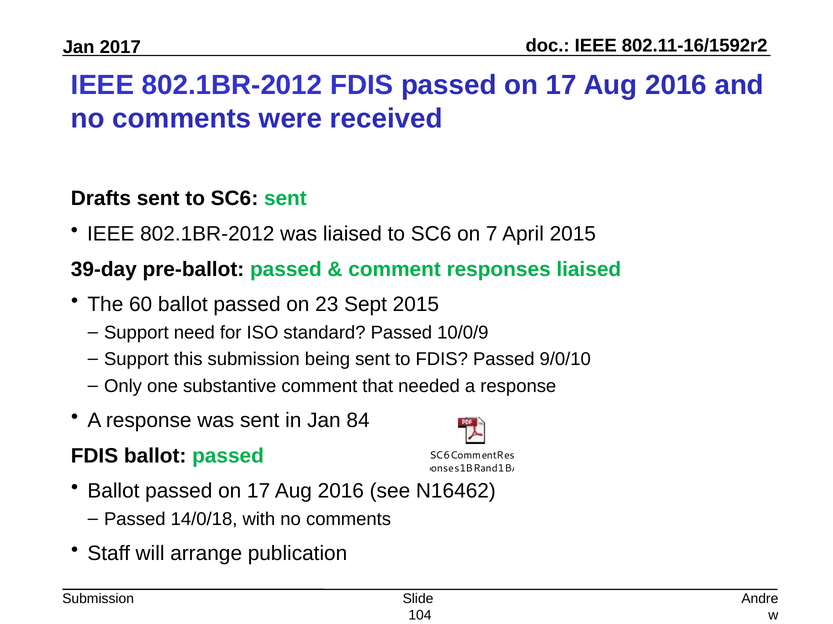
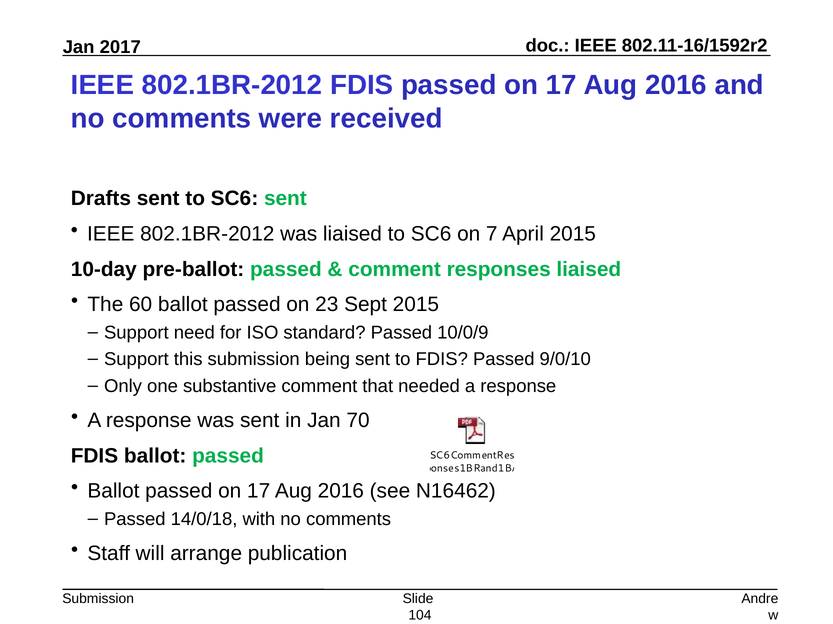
39-day: 39-day -> 10-day (104, 269)
84: 84 -> 70 (358, 421)
